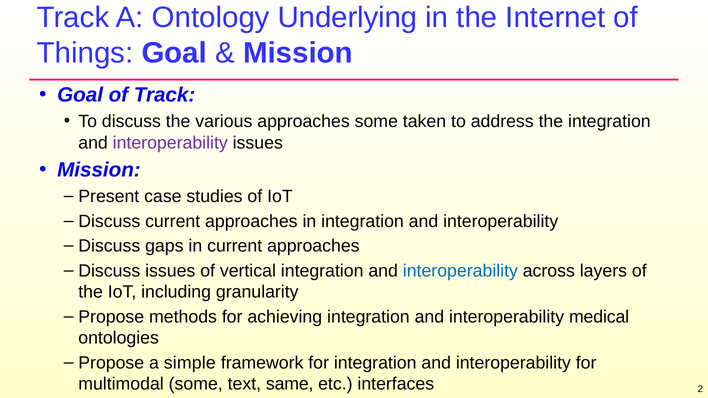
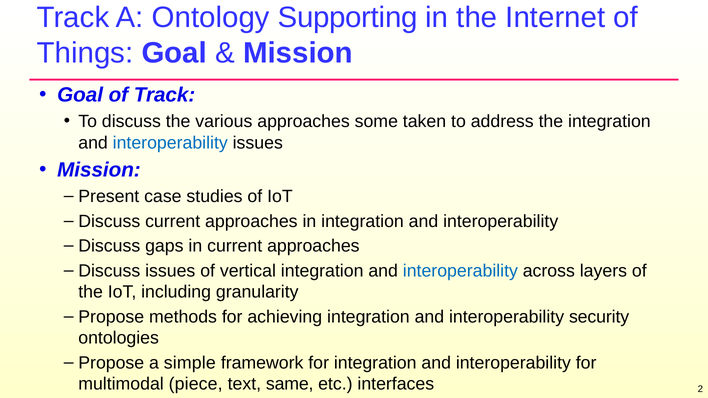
Underlying: Underlying -> Supporting (348, 18)
interoperability colour: purple -> blue (170, 143)
medical: medical -> security (599, 317)
multimodal some: some -> piece (196, 384)
